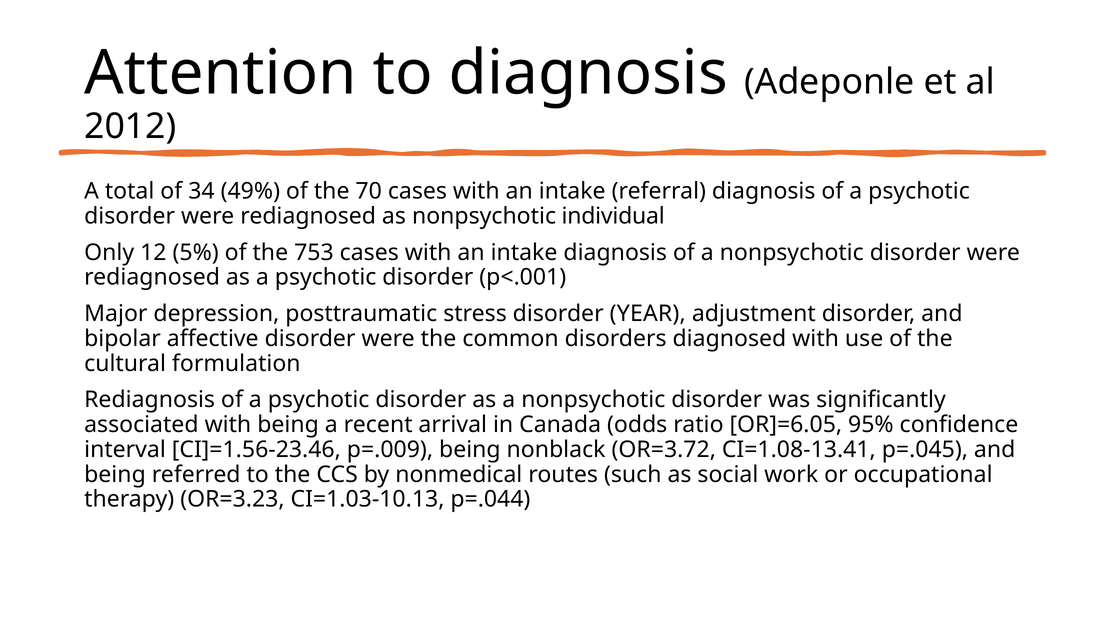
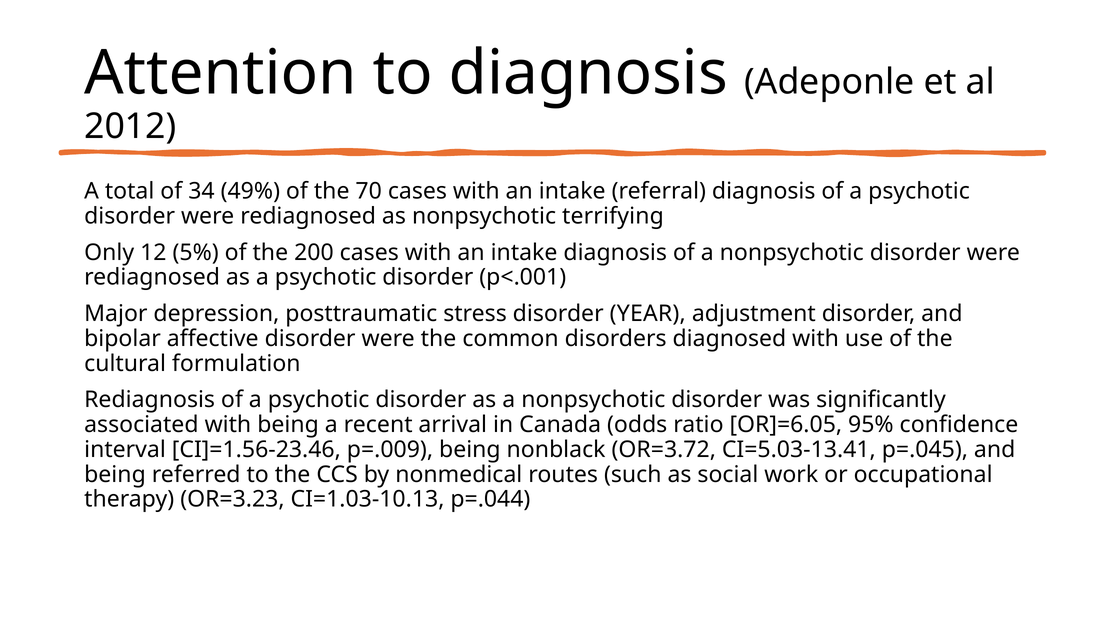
individual: individual -> terrifying (613, 216)
753: 753 -> 200 (314, 253)
CI=1.08-13.41: CI=1.08-13.41 -> CI=5.03-13.41 (799, 450)
